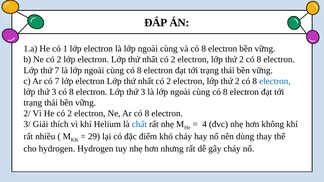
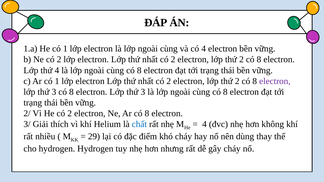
và có 8: 8 -> 4 (204, 49)
thứ 7: 7 -> 4 (57, 70)
Ar có 7: 7 -> 1 (57, 81)
electron colour: blue -> purple (275, 81)
